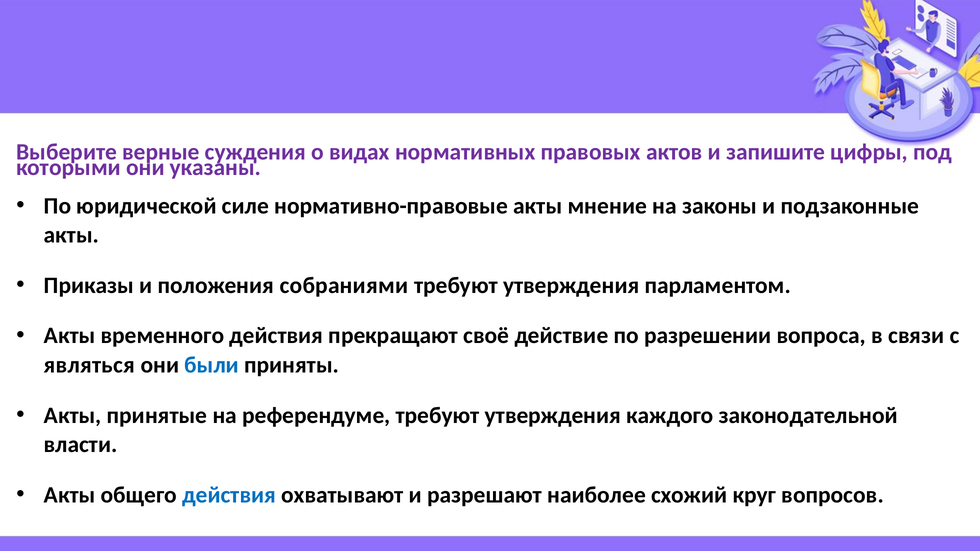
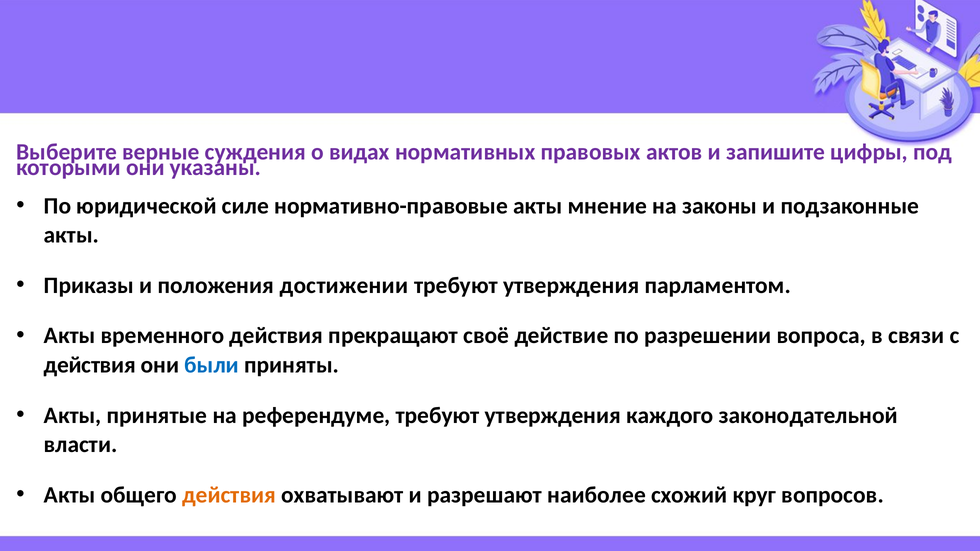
собраниями: собраниями -> достижении (344, 285)
являться: являться -> действия (90, 365)
действия colour: blue -> orange (229, 495)
